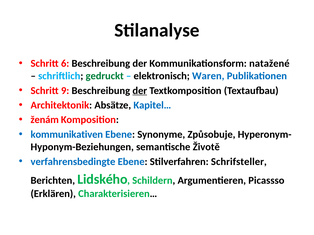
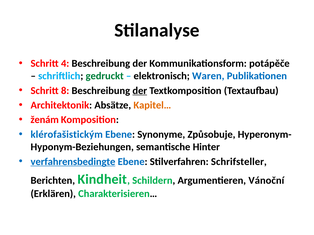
6: 6 -> 4 (65, 64)
natažené: natažené -> potápěče (269, 64)
9: 9 -> 8 (65, 91)
Kapitel… colour: blue -> orange (152, 105)
kommunikativen: kommunikativen -> klérofašistickým (67, 135)
Životě: Životě -> Hinter (206, 147)
verfahrensbedingte underline: none -> present (73, 162)
Lidského: Lidského -> Kindheit (102, 180)
Picassso: Picassso -> Vánoční (266, 181)
